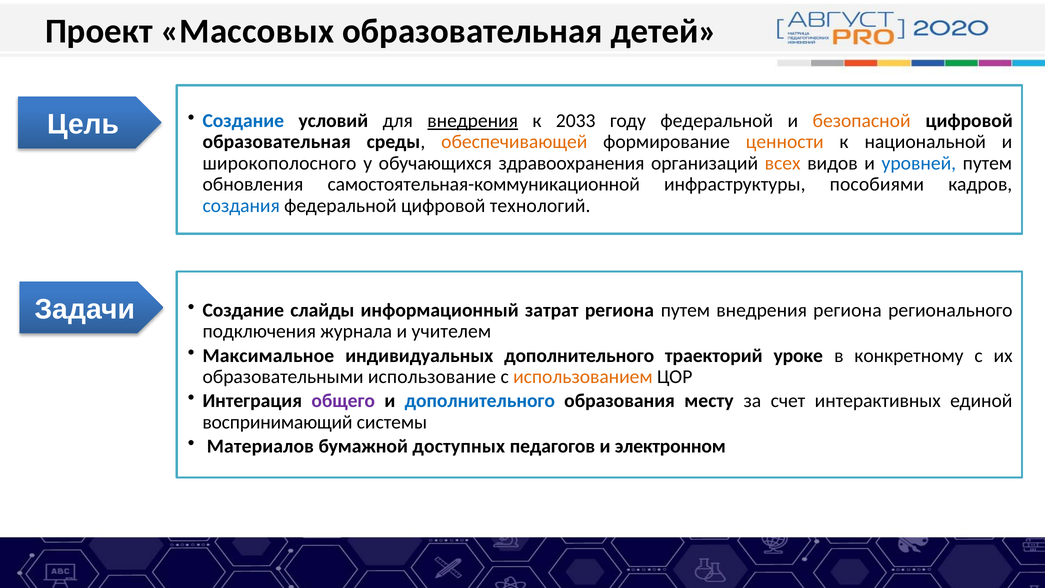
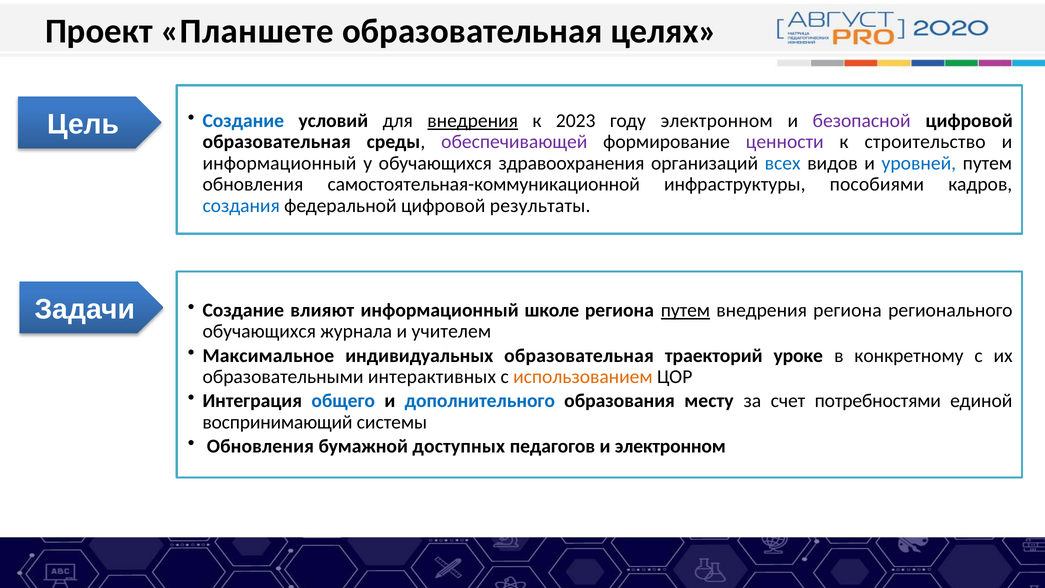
Массовых: Массовых -> Планшете (247, 31)
детей: детей -> целях (664, 31)
2033: 2033 -> 2023 (576, 121)
году федеральной: федеральной -> электронном (717, 121)
безопасной colour: orange -> purple (862, 121)
обеспечивающей colour: orange -> purple (514, 142)
ценности colour: orange -> purple (785, 142)
национальной: национальной -> строительство (925, 142)
широкополосного: широкополосного -> информационный (279, 163)
всех colour: orange -> blue (783, 163)
технологий: технологий -> результаты (540, 205)
слайды: слайды -> влияют (322, 310)
затрат: затрат -> школе (552, 310)
путем underline: none -> present (685, 310)
подключения: подключения -> обучающихся (259, 331)
индивидуальных дополнительного: дополнительного -> образовательная (579, 355)
использование: использование -> интерактивных (432, 377)
общего colour: purple -> blue (343, 401)
интерактивных: интерактивных -> потребностями (878, 401)
Материалов: Материалов -> Обновления (260, 446)
